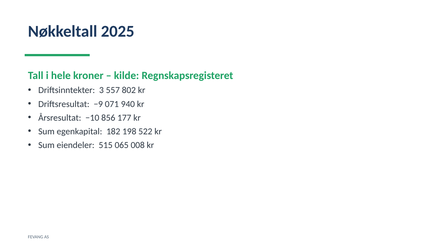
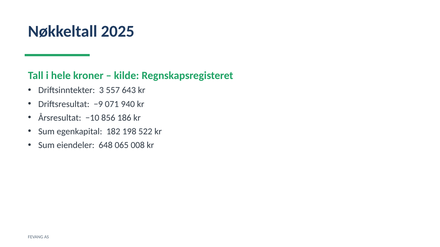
802: 802 -> 643 (129, 90)
177: 177 -> 186 (124, 118)
515: 515 -> 648 (106, 146)
